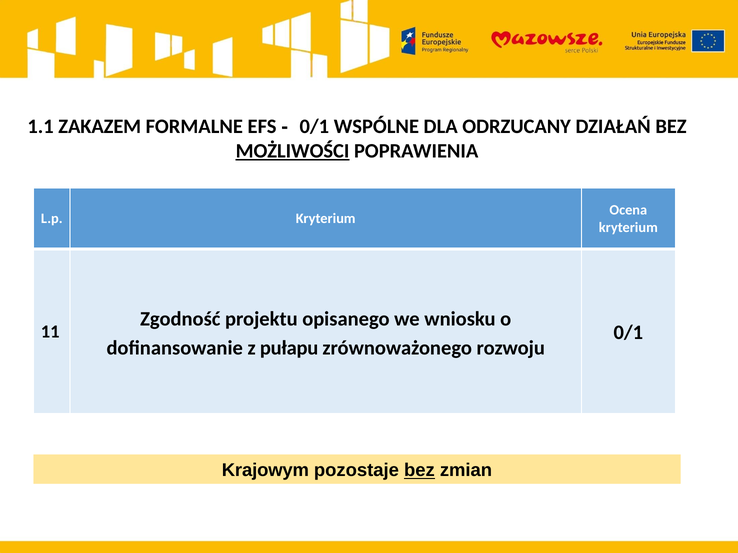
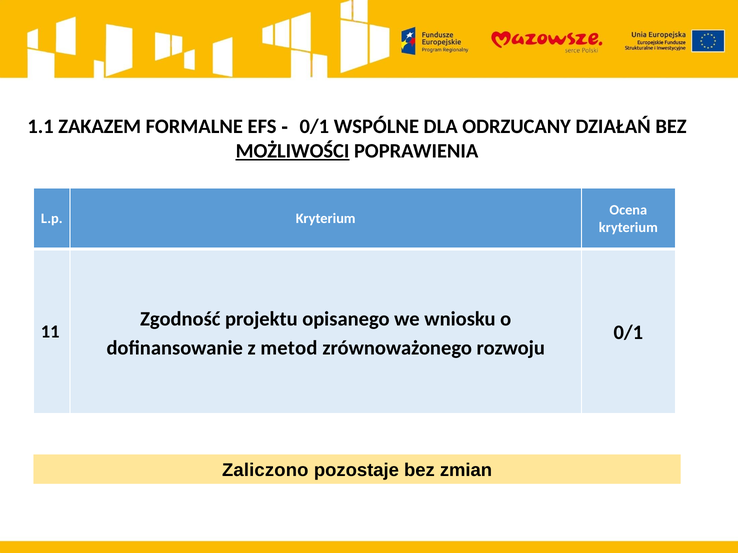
pułapu: pułapu -> metod (289, 348)
Krajowym: Krajowym -> Zaliczono (265, 471)
bez underline: present -> none (419, 471)
